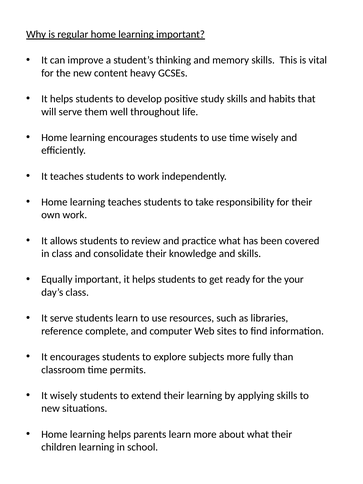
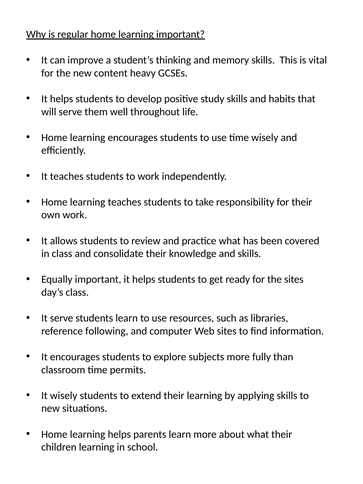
the your: your -> sites (294, 279)
complete: complete -> following (107, 331)
